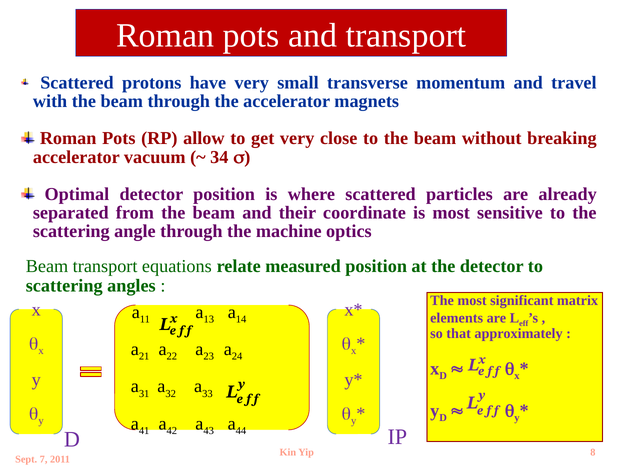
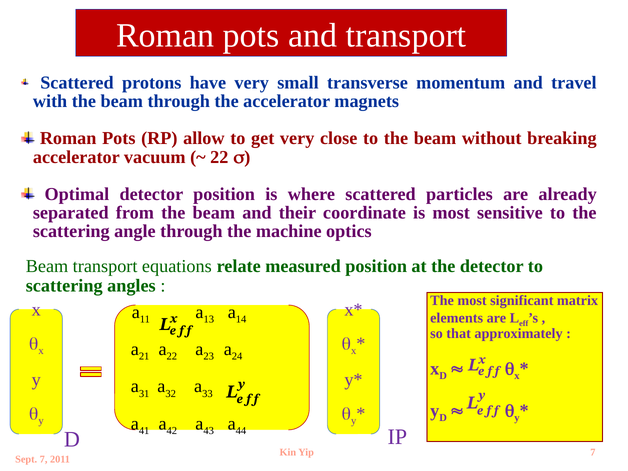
34: 34 -> 22 (219, 157)
Yip 8: 8 -> 7 (593, 452)
